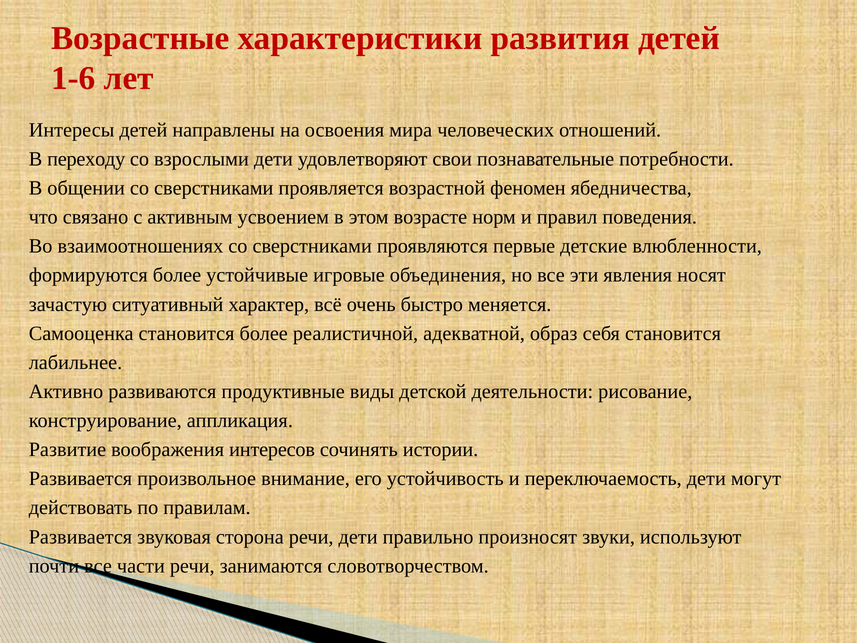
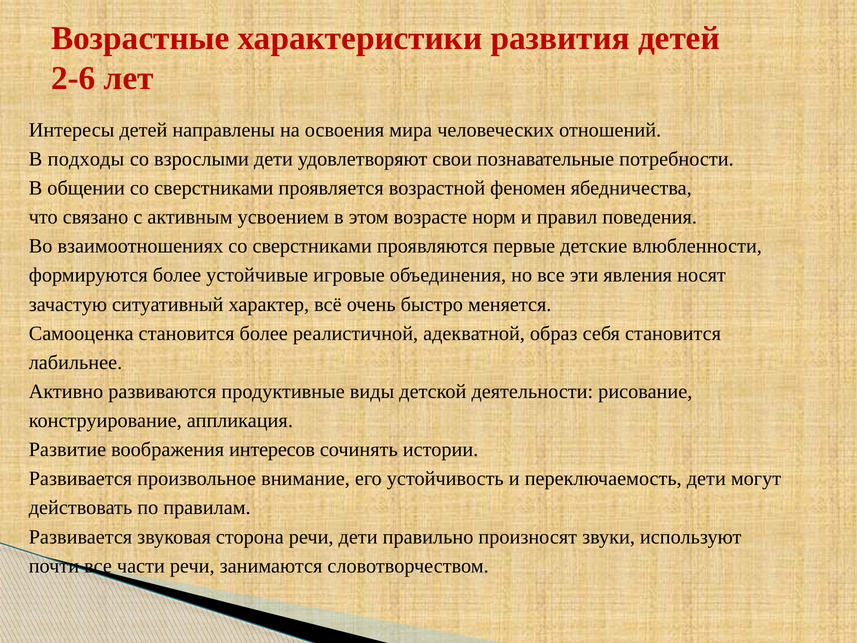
1-6: 1-6 -> 2-6 (73, 78)
переходу: переходу -> подходы (86, 159)
